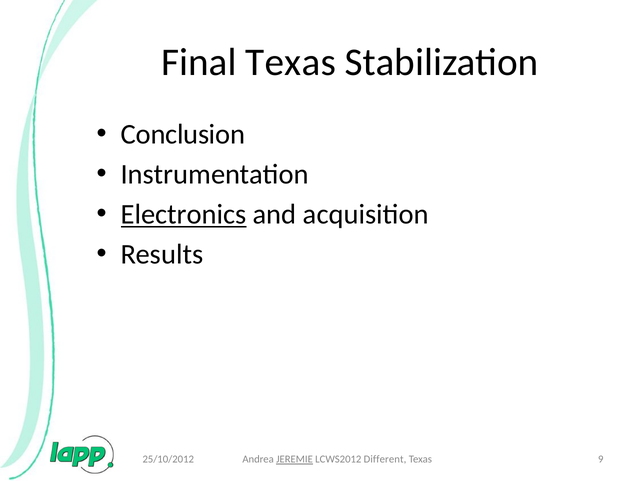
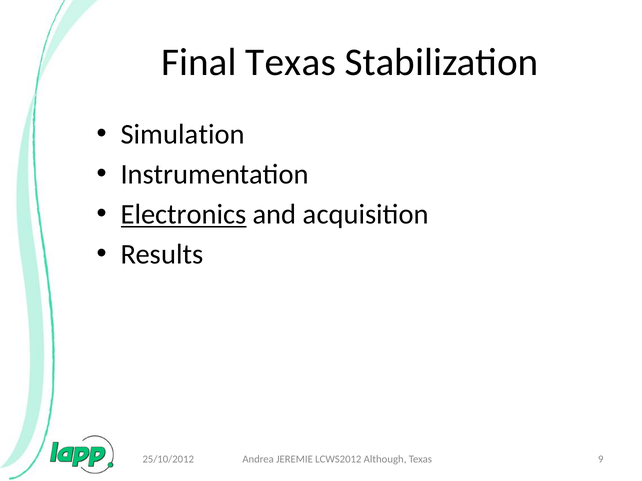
Conclusion: Conclusion -> Simulation (183, 135)
JEREMIE underline: present -> none (295, 460)
Different: Different -> Although (385, 460)
